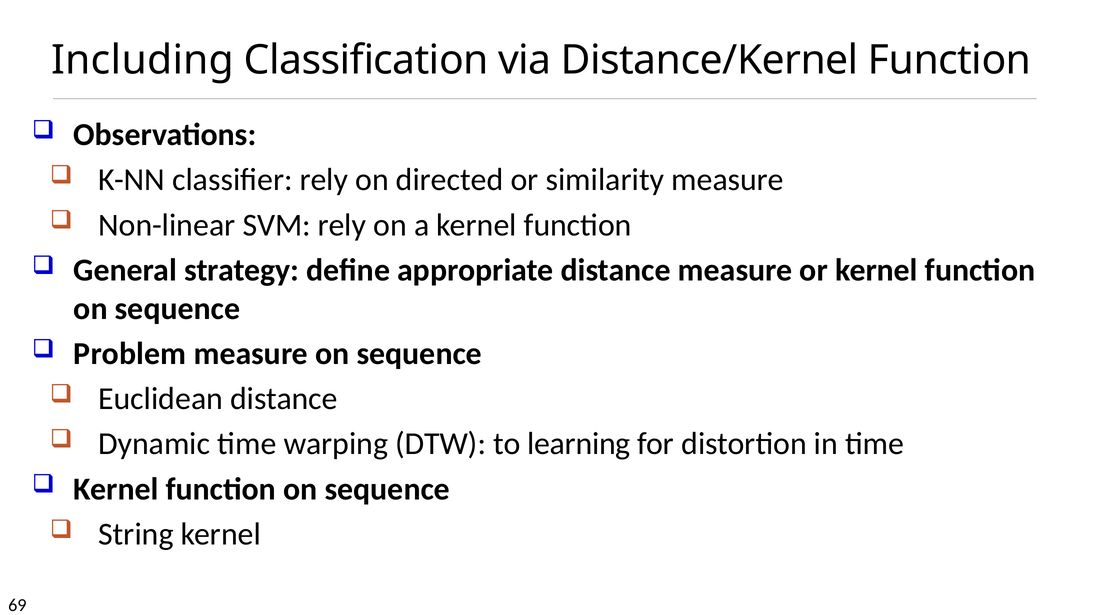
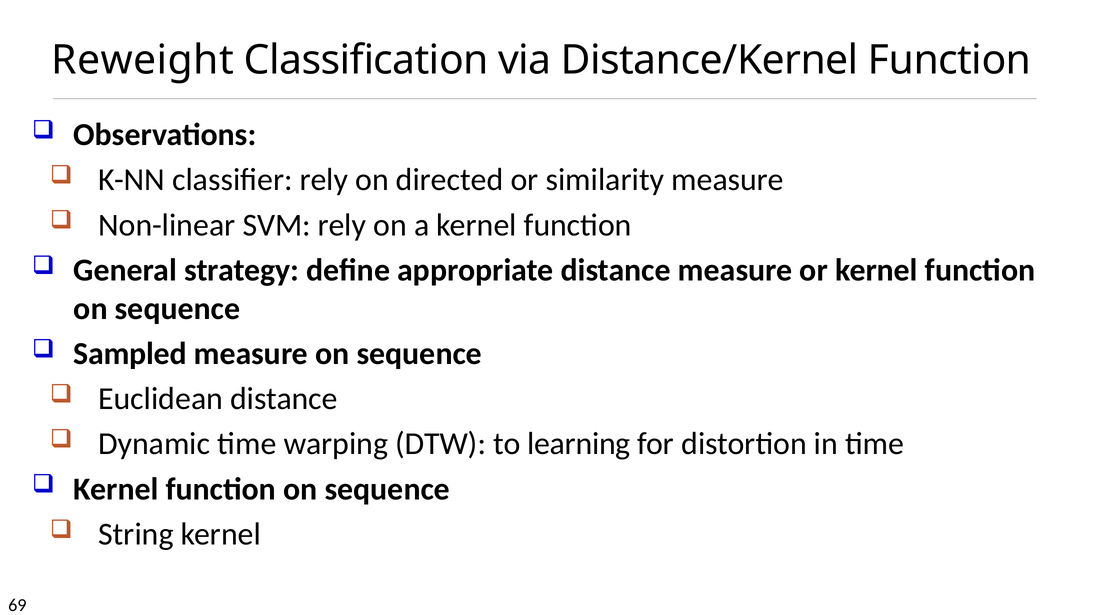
Including: Including -> Reweight (143, 60)
Problem: Problem -> Sampled (130, 354)
